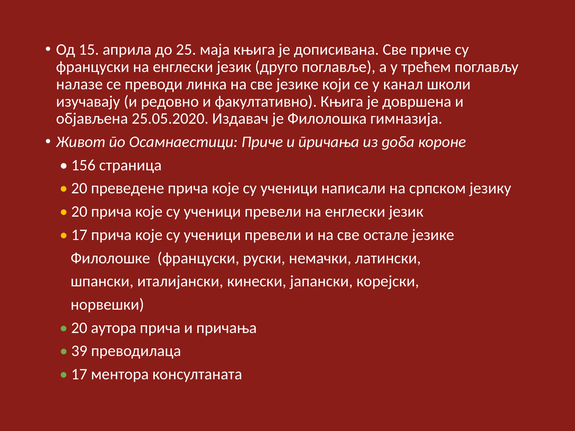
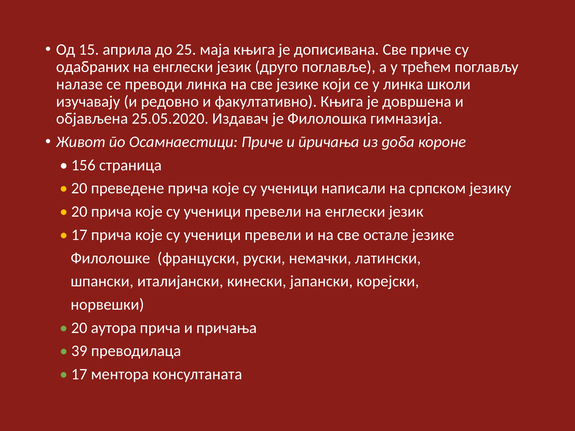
француски: француски -> одабраних (93, 67)
у канал: канал -> линка (403, 84)
